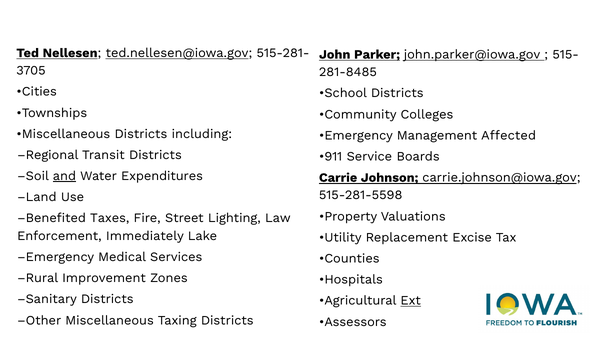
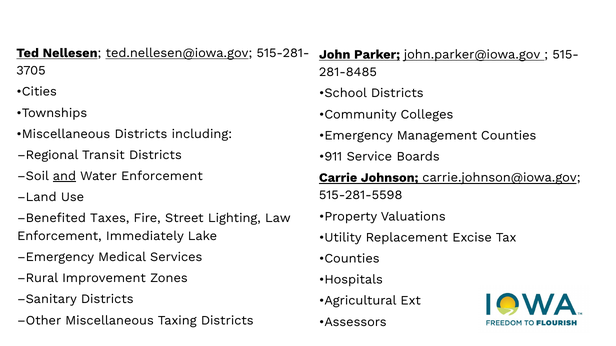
Management Affected: Affected -> Counties (509, 136)
Water Expenditures: Expenditures -> Enforcement (162, 176)
Ext underline: present -> none (411, 301)
